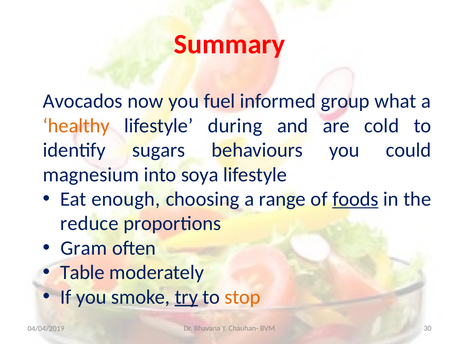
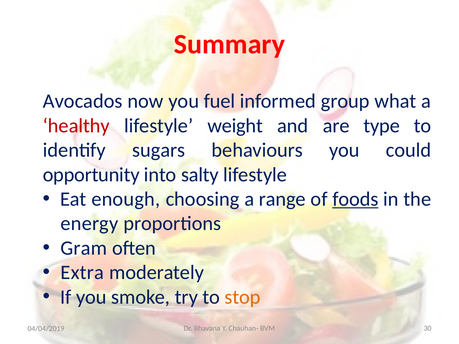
healthy colour: orange -> red (76, 126)
during: during -> weight (235, 126)
cold: cold -> type (382, 126)
magnesium: magnesium -> opportunity (91, 175)
soya: soya -> salty (200, 175)
reduce: reduce -> energy (89, 224)
Table: Table -> Extra (82, 273)
try underline: present -> none (186, 297)
